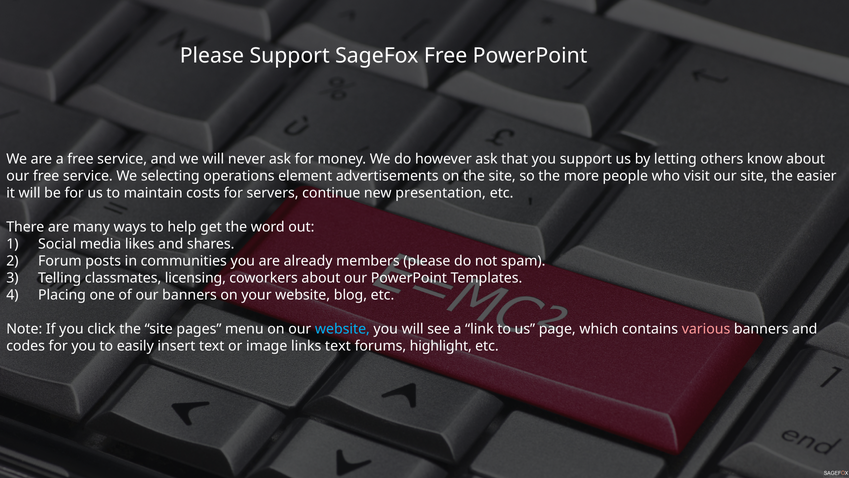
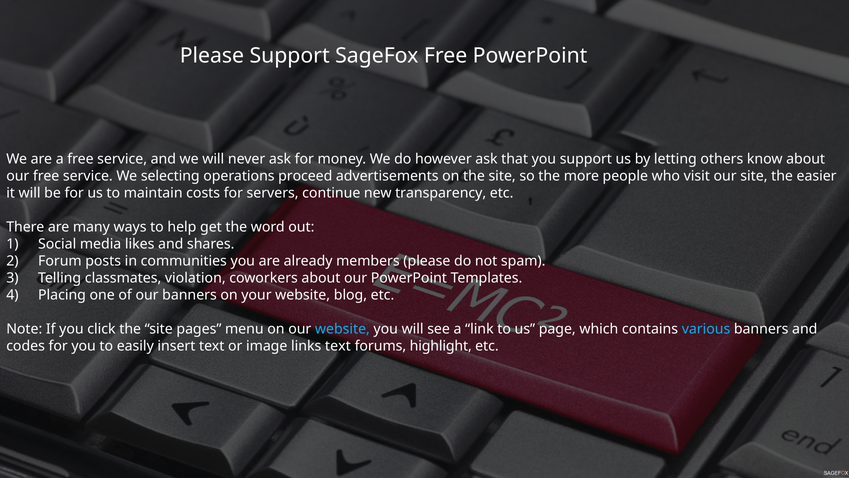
element: element -> proceed (305, 176)
presentation: presentation -> transparency (441, 193)
licensing: licensing -> violation (195, 278)
various colour: pink -> light blue (706, 329)
